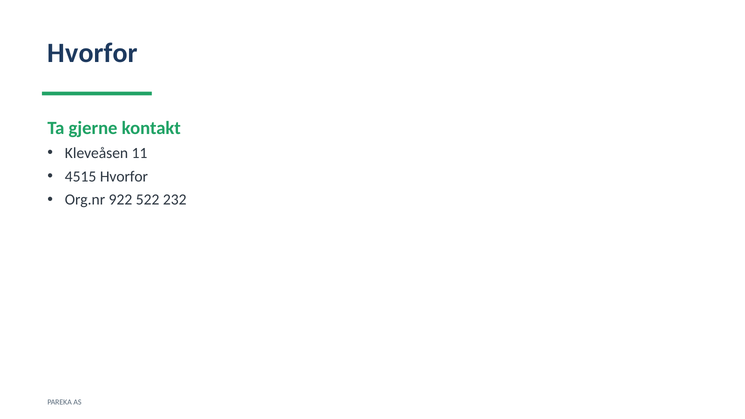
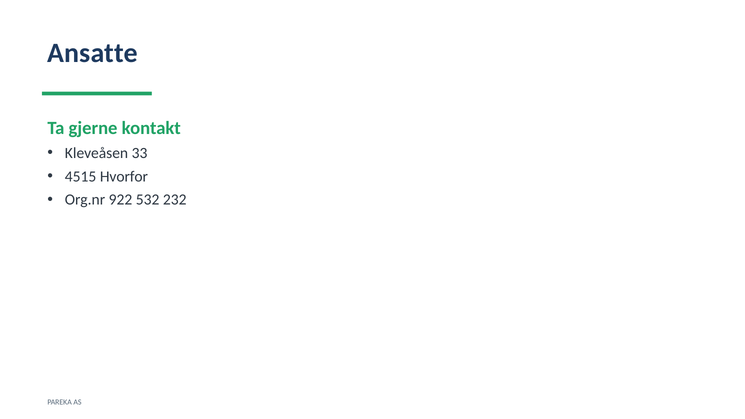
Hvorfor: Hvorfor -> Ansatte (93, 53)
11: 11 -> 33 (140, 153)
522: 522 -> 532 (148, 200)
